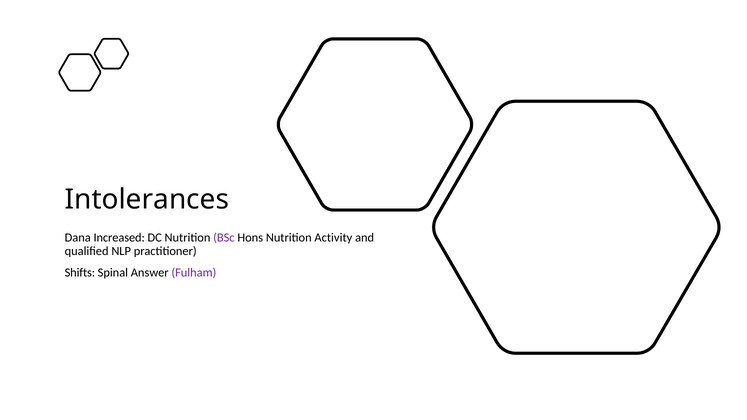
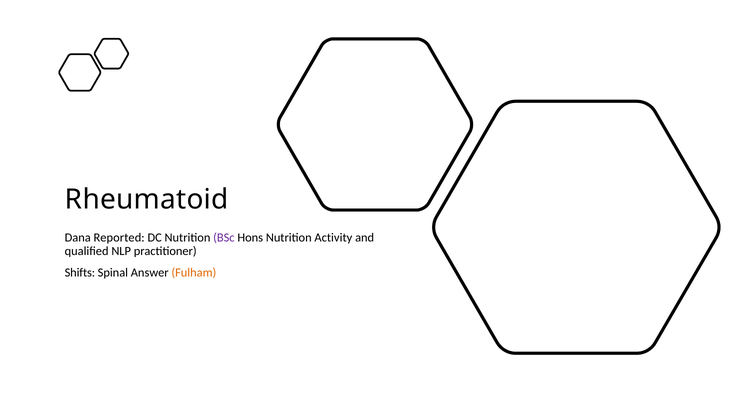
Intolerances: Intolerances -> Rheumatoid (147, 200)
Increased: Increased -> Reported (119, 238)
Fulham colour: purple -> orange (194, 273)
